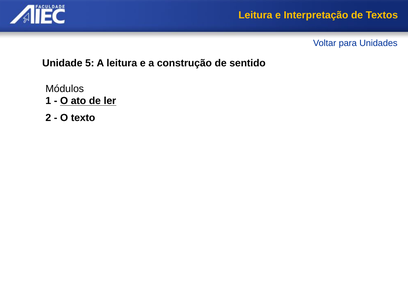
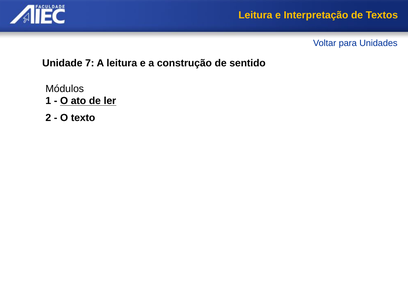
5: 5 -> 7 (90, 63)
